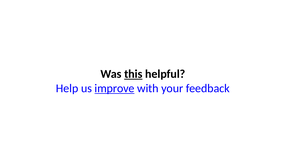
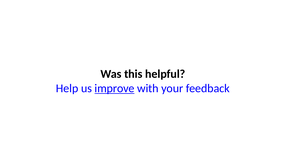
this underline: present -> none (133, 74)
